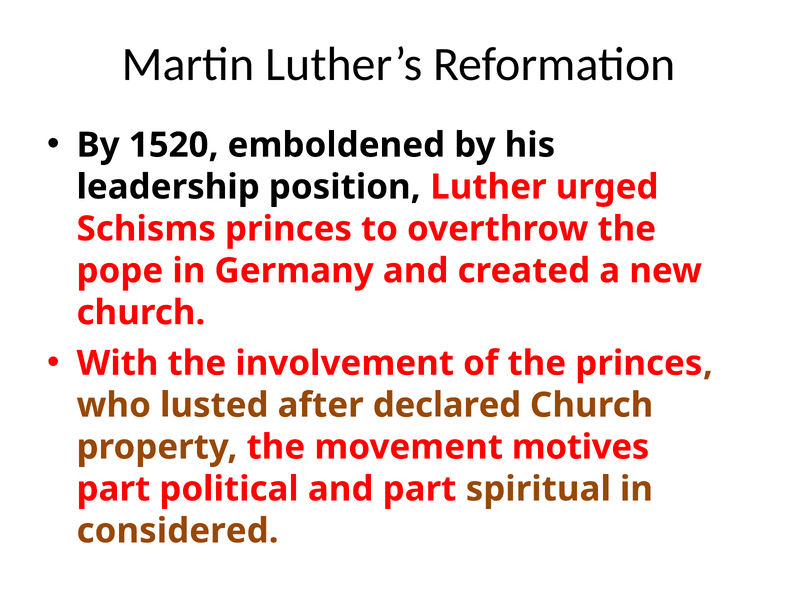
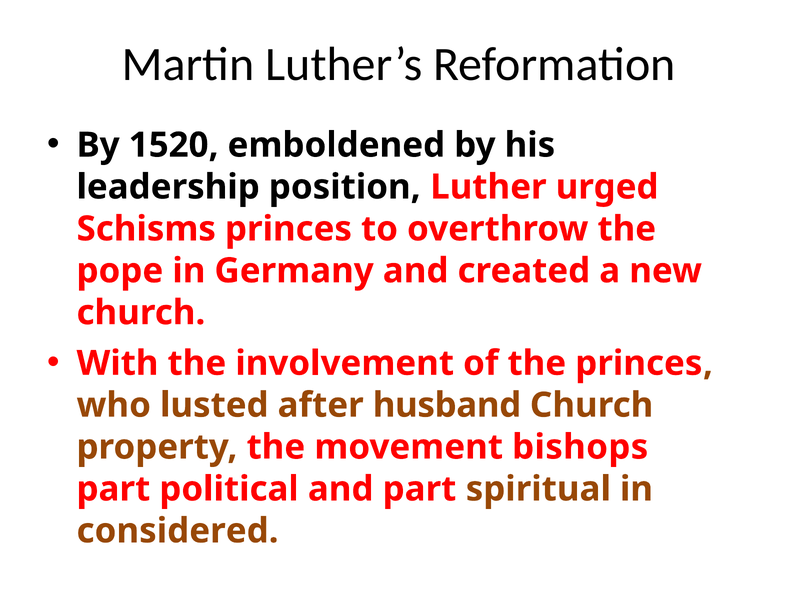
declared: declared -> husband (447, 405)
motives: motives -> bishops (580, 447)
